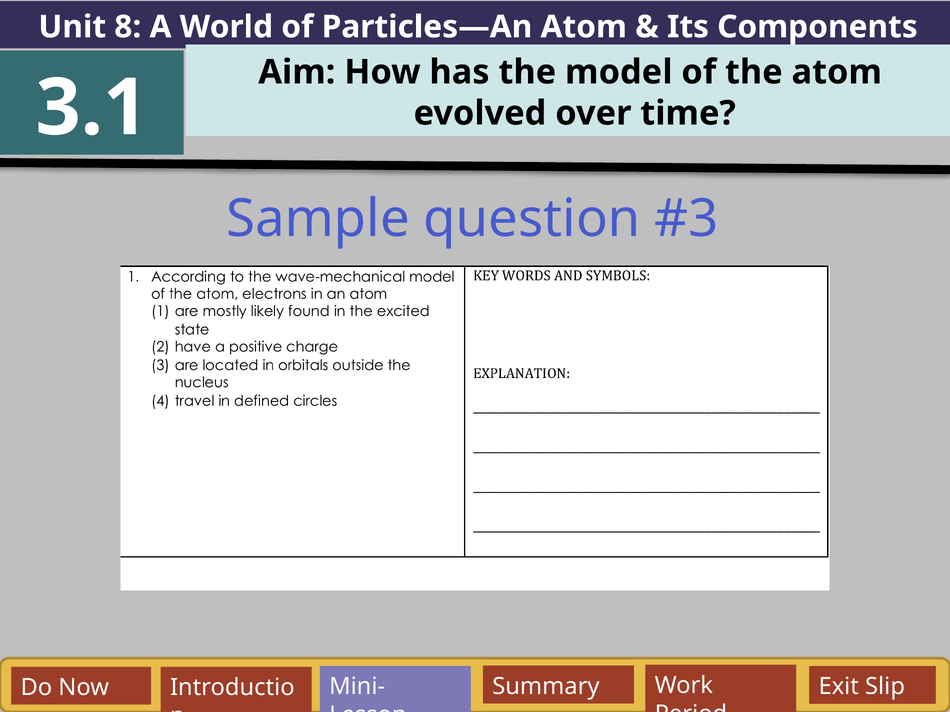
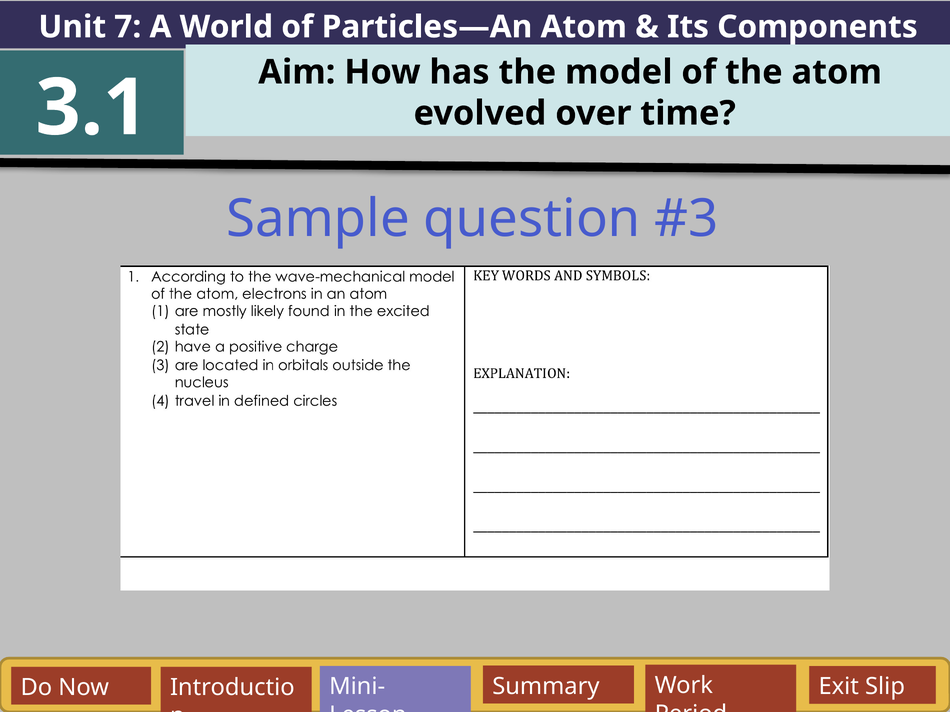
8: 8 -> 7 (128, 27)
